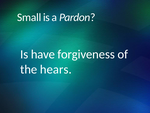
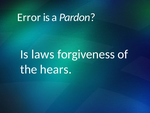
Small: Small -> Error (29, 17)
have: have -> laws (43, 54)
